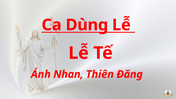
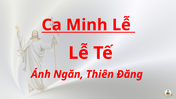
Dùng: Dùng -> Minh (87, 25)
Nhan: Nhan -> Ngăn (68, 74)
